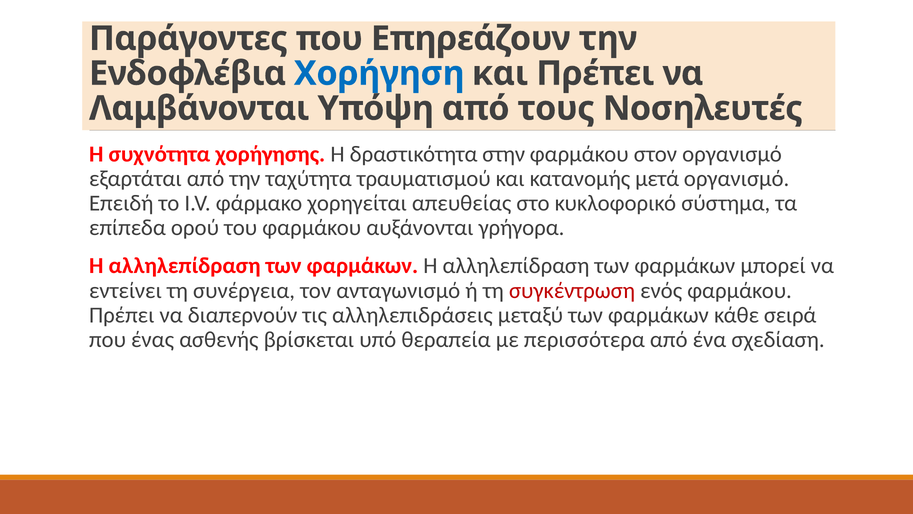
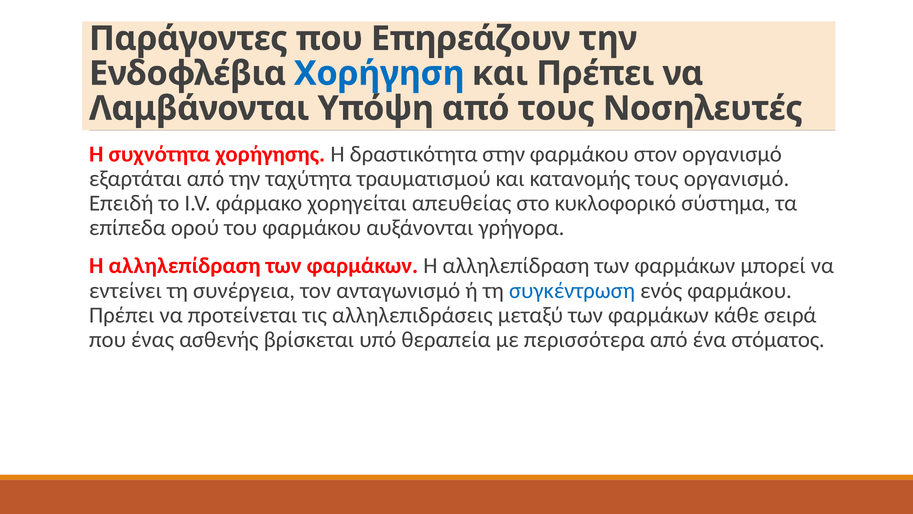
κατανομής μετά: μετά -> τους (657, 178)
συγκέντρωση colour: red -> blue (572, 290)
διαπερνούν: διαπερνούν -> προτείνεται (243, 315)
σχεδίαση: σχεδίαση -> στόματος (778, 340)
